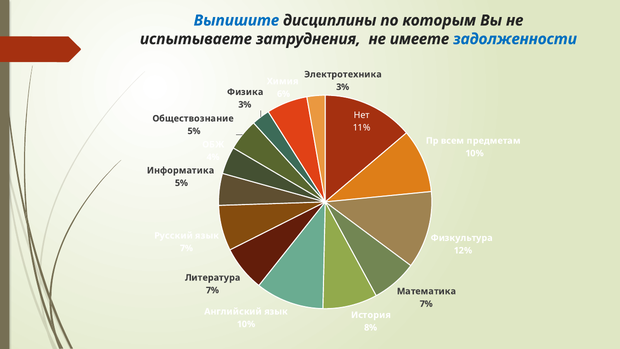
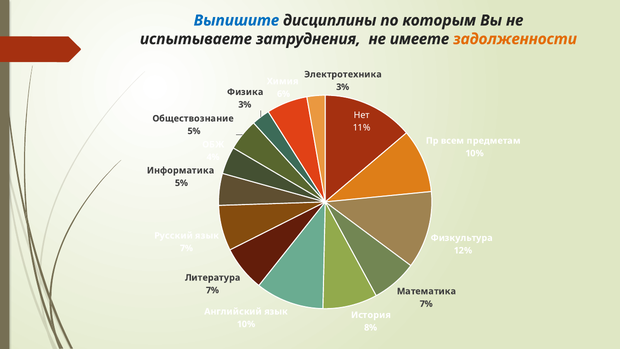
задолженности colour: blue -> orange (515, 39)
